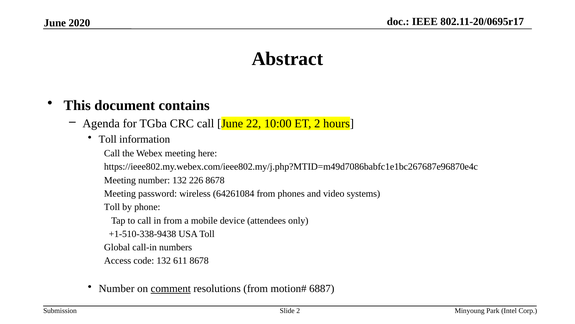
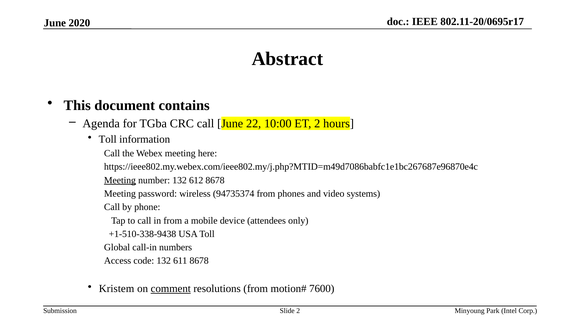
Meeting underline: none -> present (120, 180)
226: 226 -> 612 (196, 180)
64261084: 64261084 -> 94735374 (234, 193)
Toll: Toll -> Call (112, 207)
Number: Number -> Kristem (117, 288)
6887: 6887 -> 7600 (322, 288)
